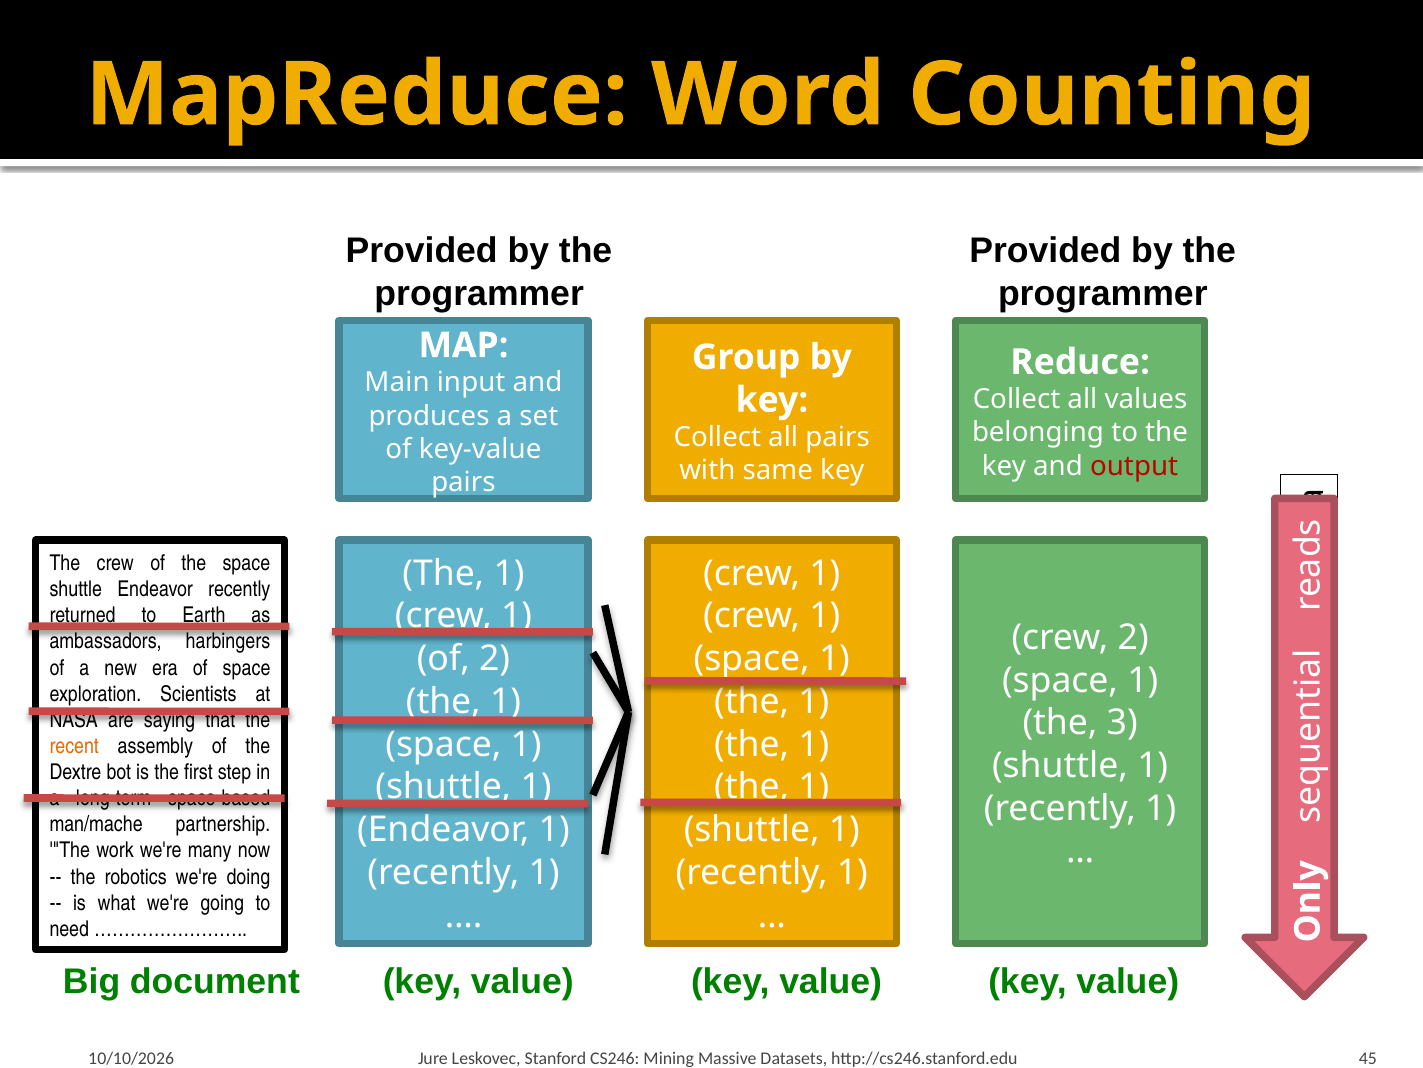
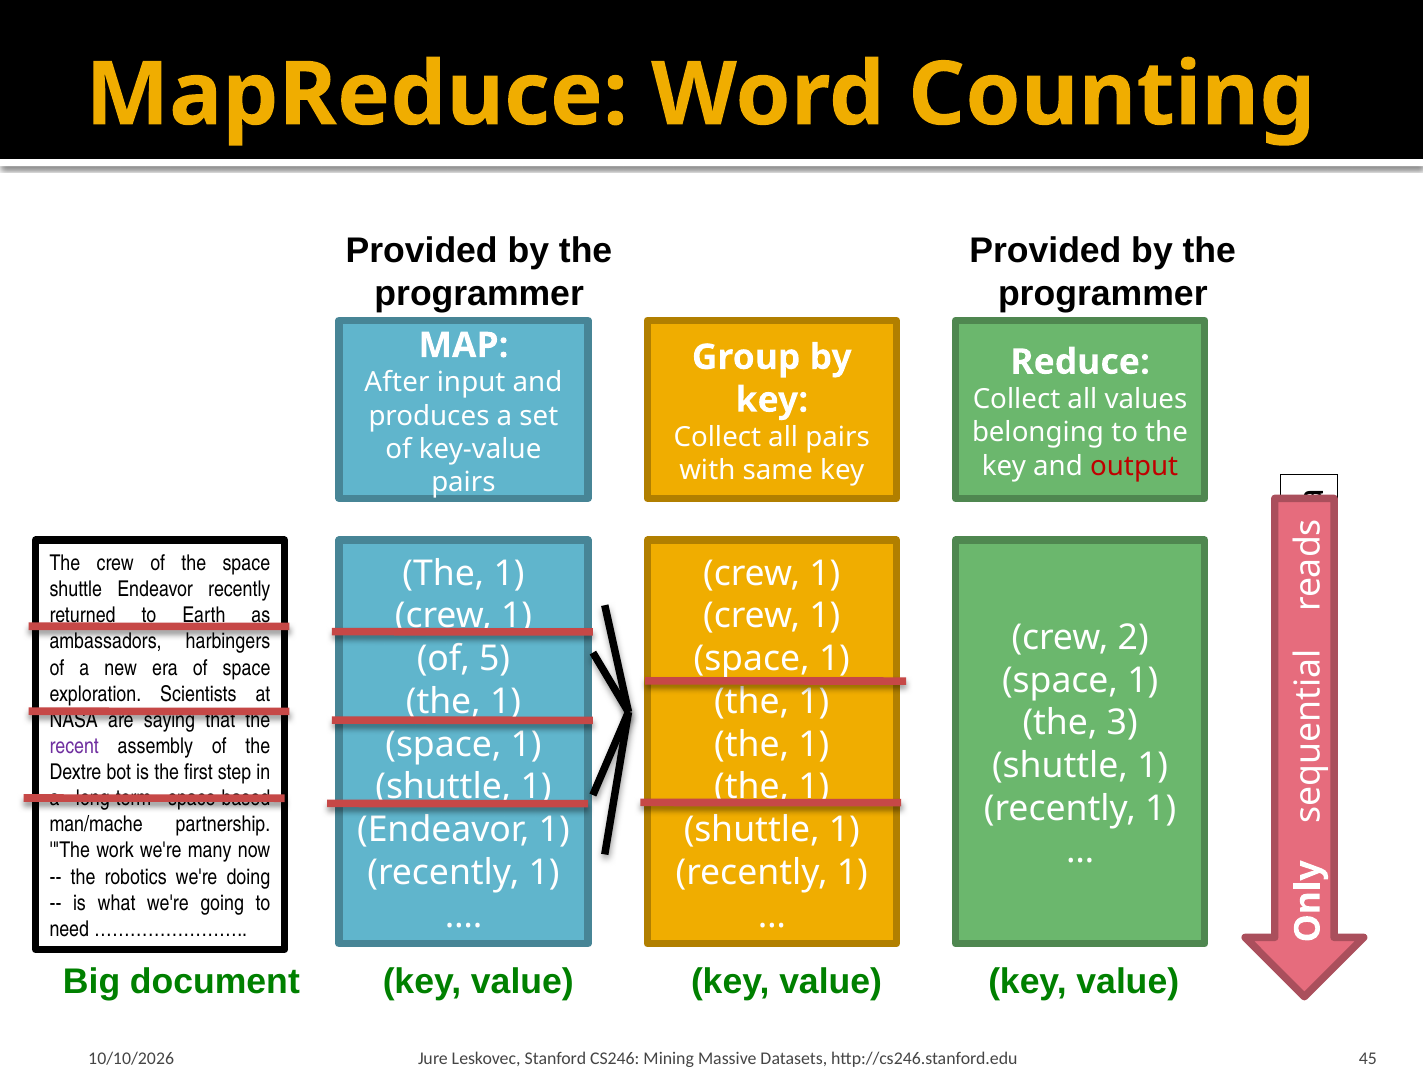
Main: Main -> After (397, 383)
of 2: 2 -> 5 (495, 658)
recent colour: orange -> purple (74, 746)
